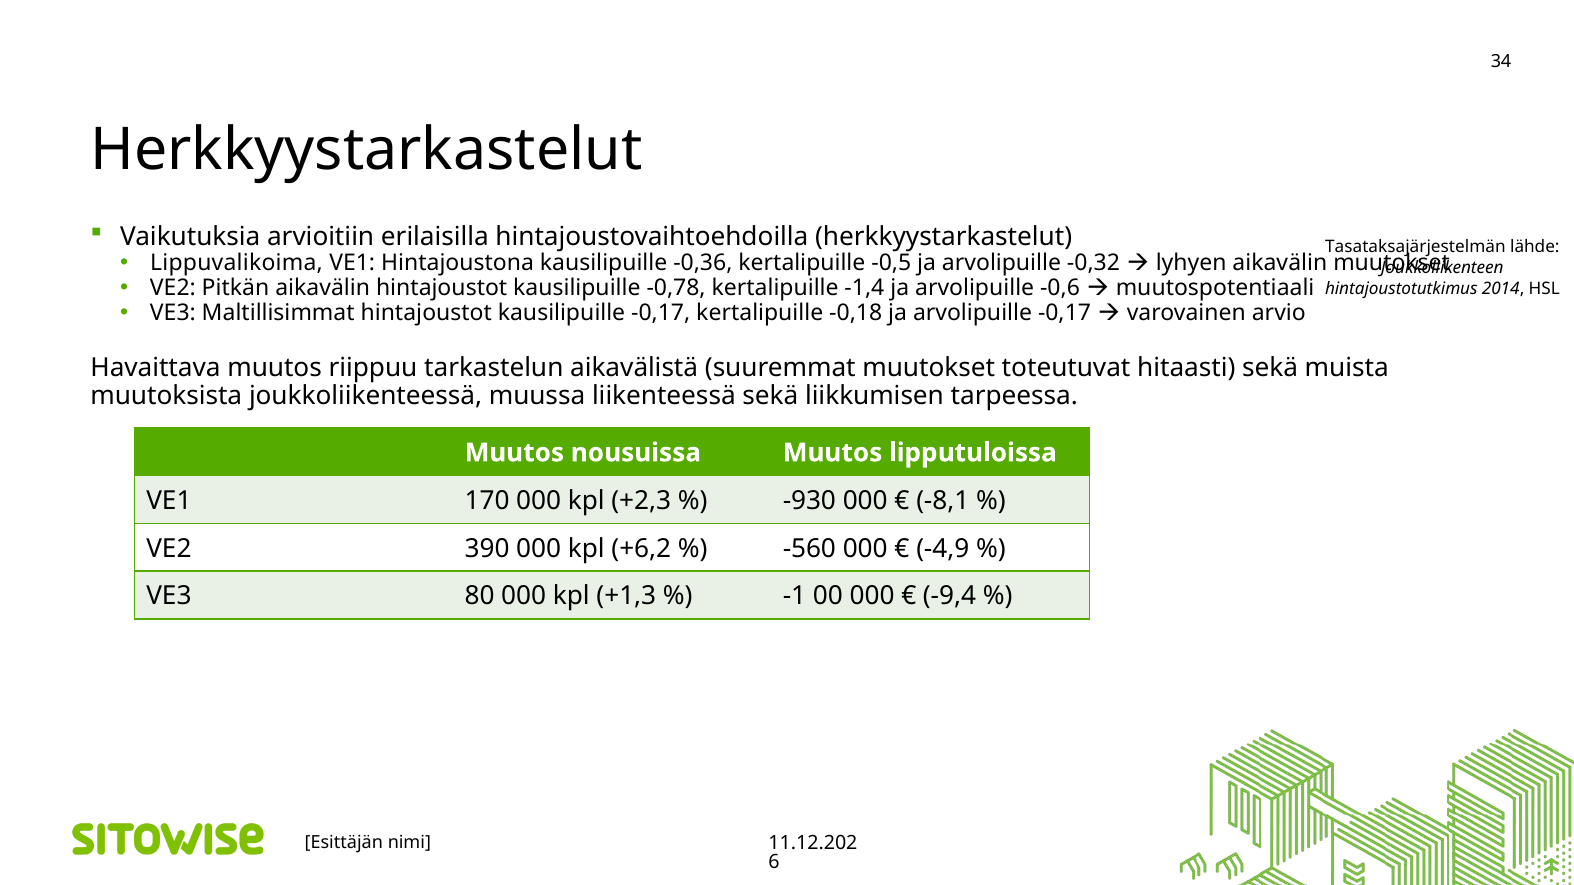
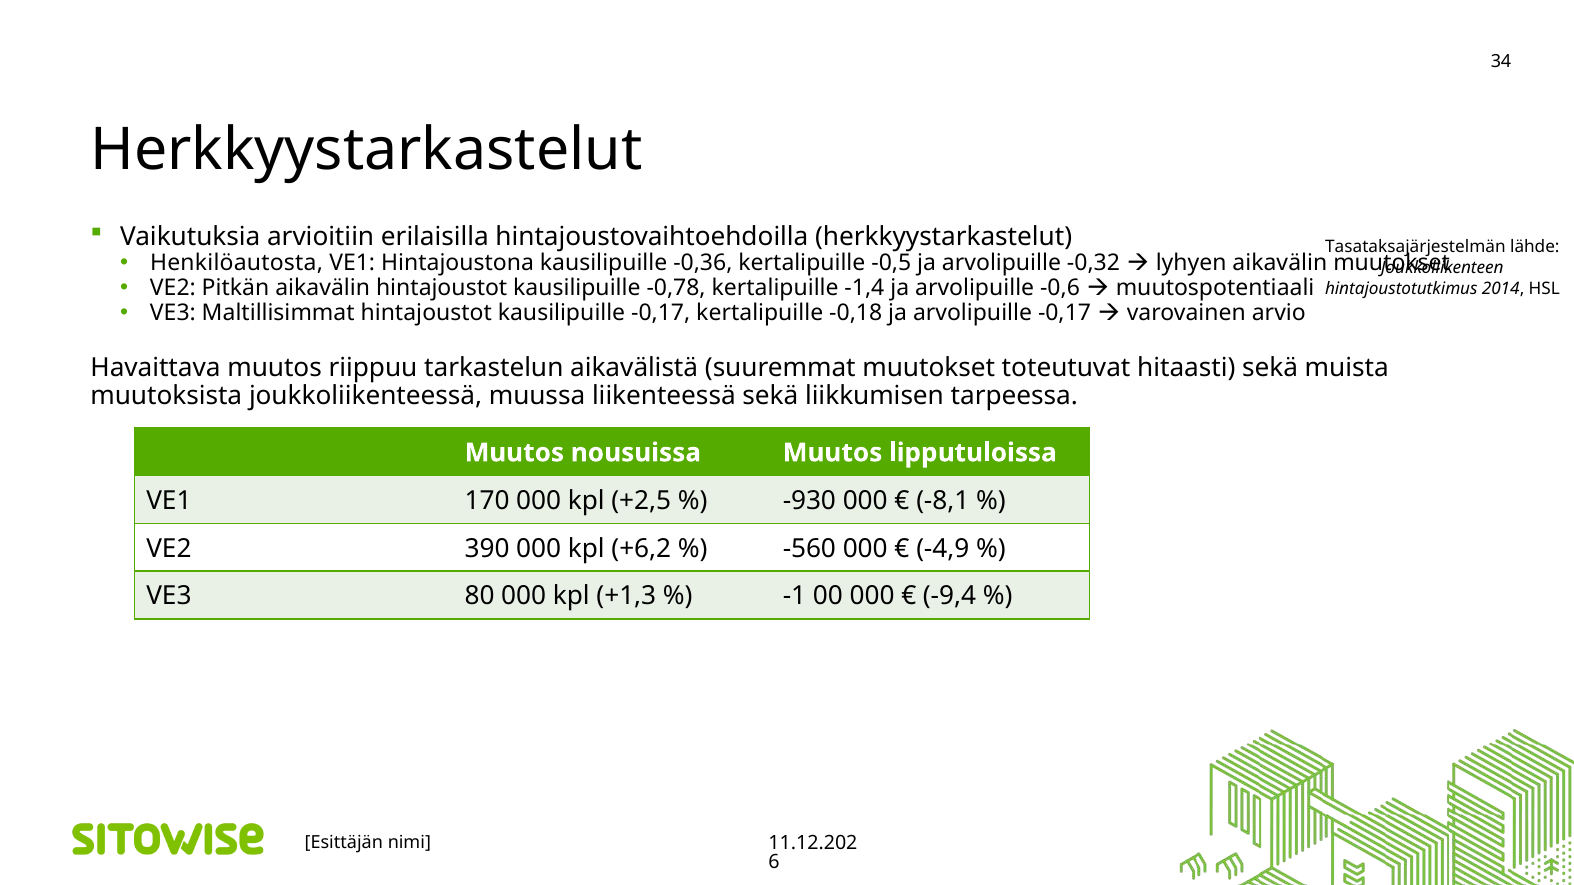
Lippuvalikoima: Lippuvalikoima -> Henkilöautosta (236, 263)
+2,3: +2,3 -> +2,5 (641, 501)
